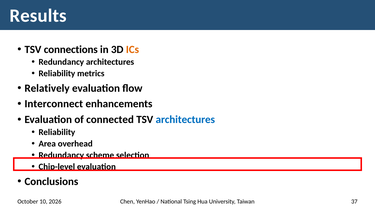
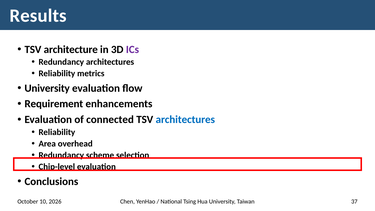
connections: connections -> architecture (71, 49)
ICs colour: orange -> purple (132, 49)
Relatively: Relatively -> University (47, 88)
Interconnect: Interconnect -> Requirement (54, 104)
